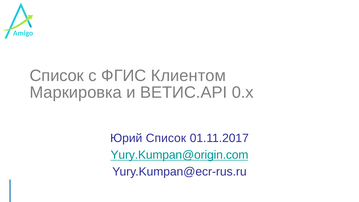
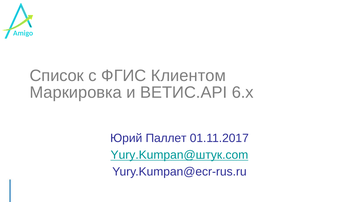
0.x: 0.x -> 6.x (243, 92)
Юрий Список: Список -> Паллет (166, 138)
Yury.Kumpan@origin.com: Yury.Kumpan@origin.com -> Yury.Kumpan@штук.com (179, 155)
